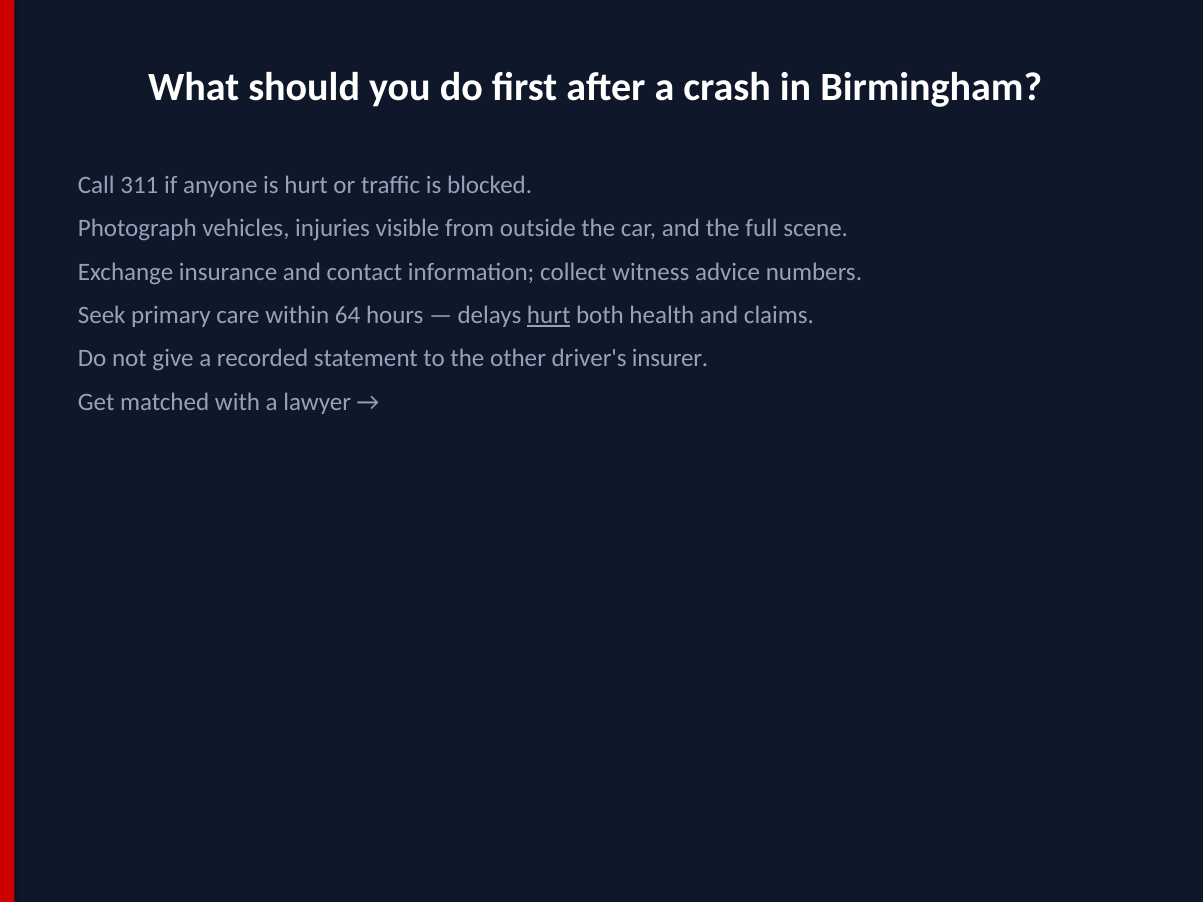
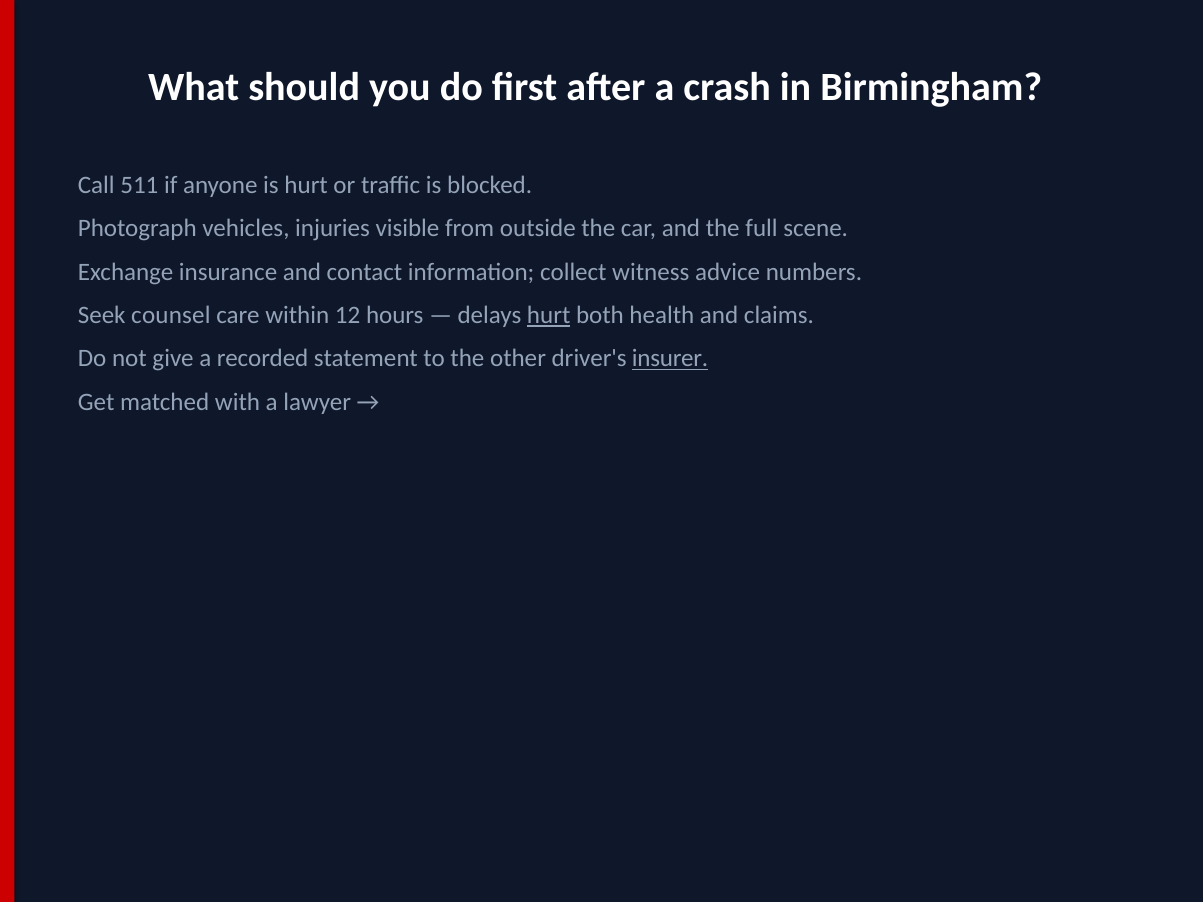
311: 311 -> 511 (139, 185)
primary: primary -> counsel (171, 315)
64: 64 -> 12 (348, 315)
insurer underline: none -> present (670, 359)
